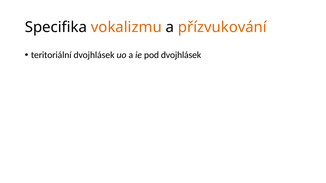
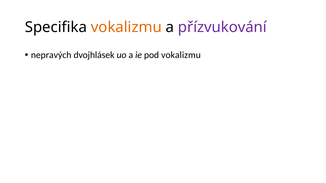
přízvukování colour: orange -> purple (222, 27)
teritoriální: teritoriální -> nepravých (51, 55)
pod dvojhlásek: dvojhlásek -> vokalizmu (181, 55)
